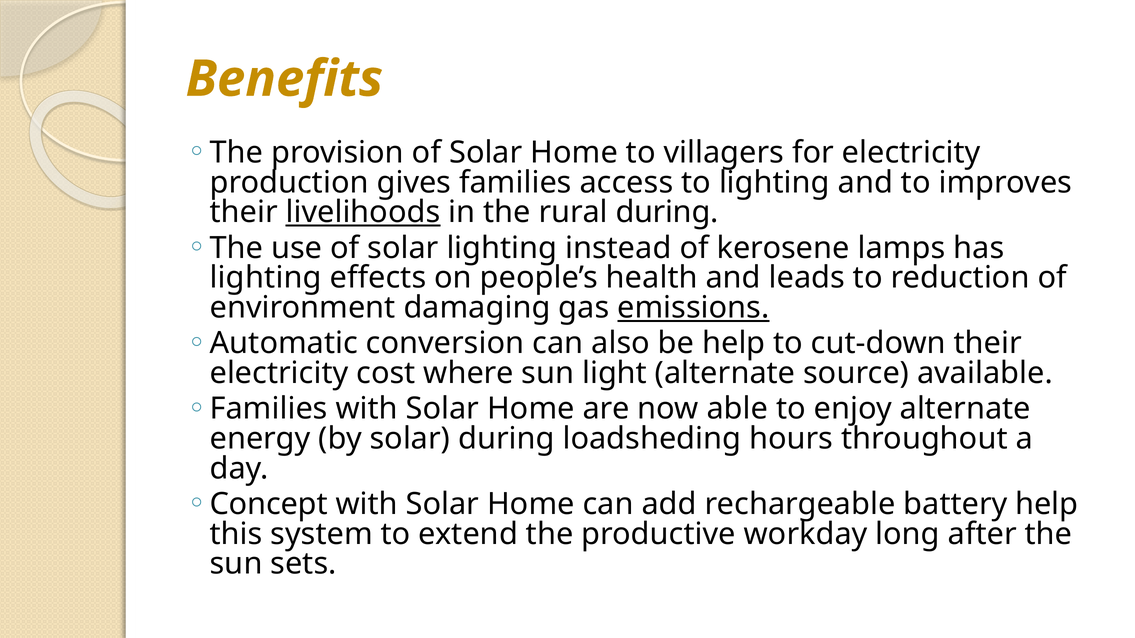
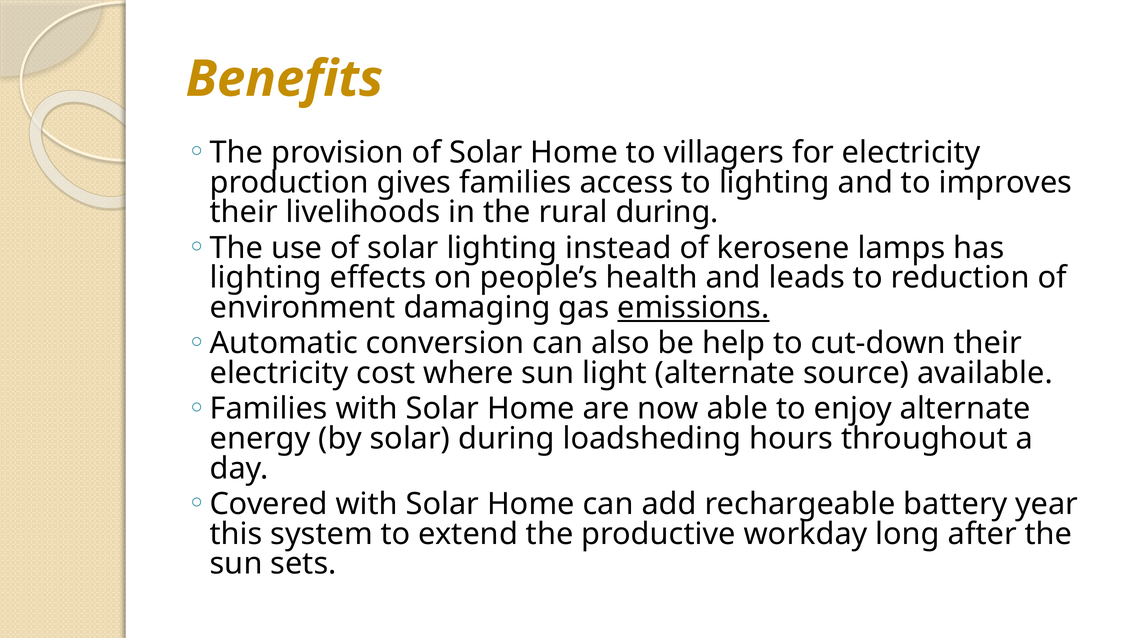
livelihoods underline: present -> none (363, 213)
Concept: Concept -> Covered (269, 505)
battery help: help -> year (1047, 505)
